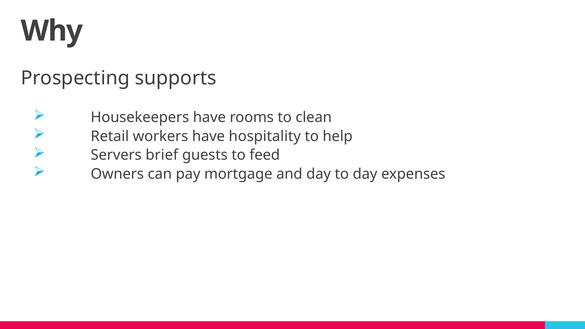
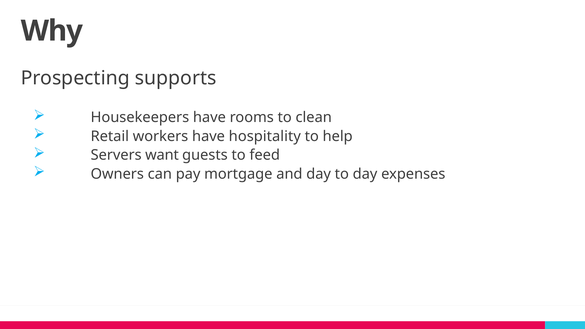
brief: brief -> want (162, 155)
